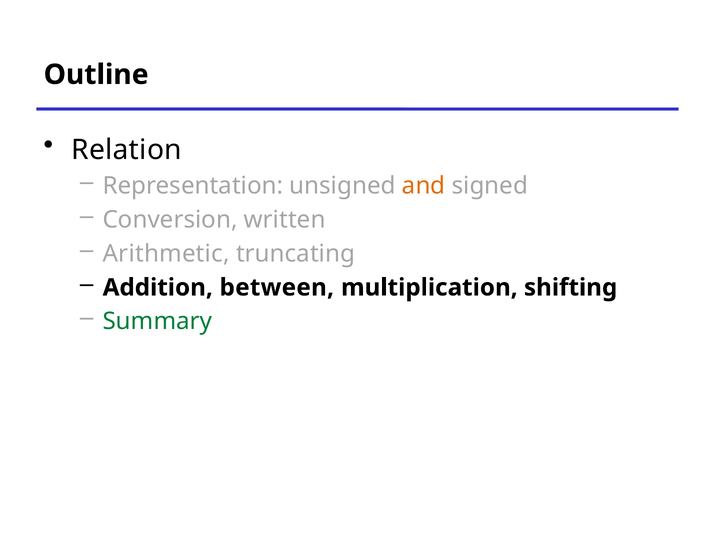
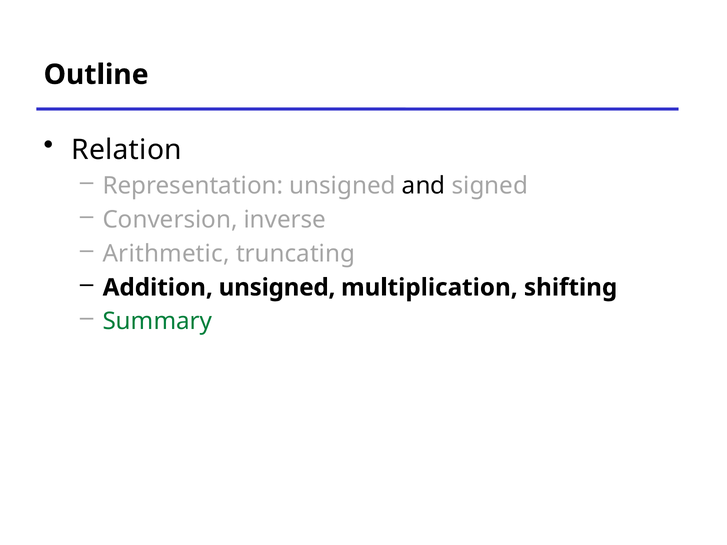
and colour: orange -> black (424, 186)
written: written -> inverse (285, 220)
Addition between: between -> unsigned (277, 288)
